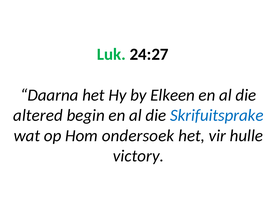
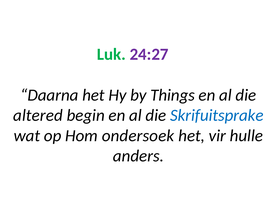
24:27 colour: black -> purple (149, 54)
Elkeen: Elkeen -> Things (173, 95)
victory: victory -> anders (138, 156)
